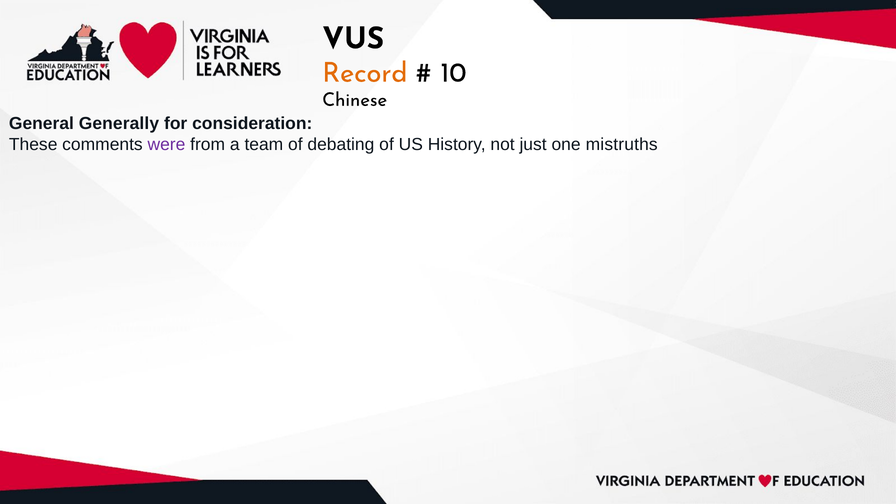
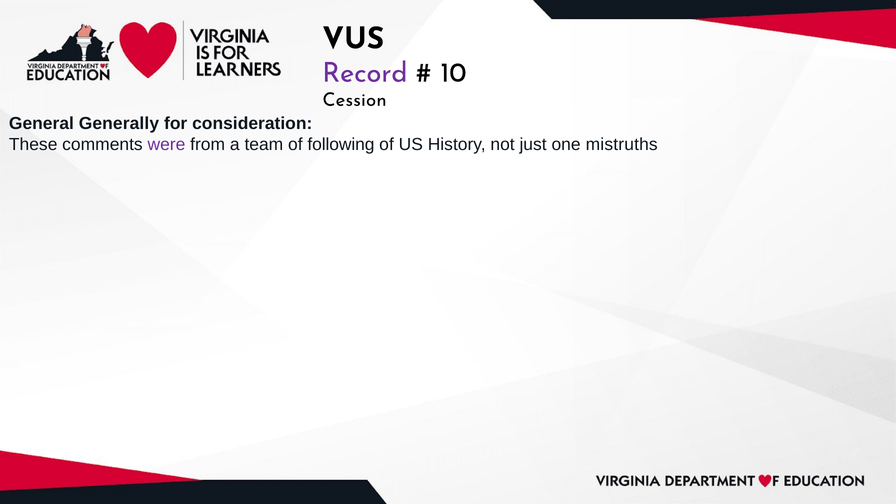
Record colour: orange -> purple (365, 73)
Chinese: Chinese -> Cession (355, 100)
debating: debating -> following (341, 144)
